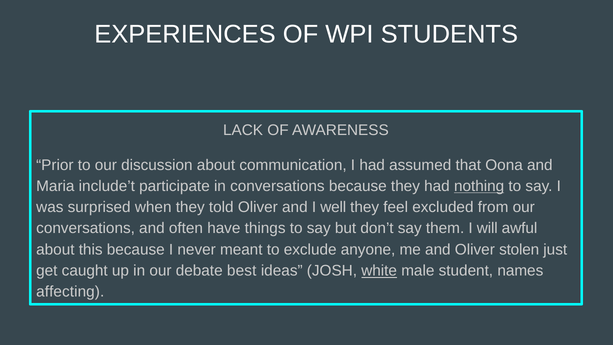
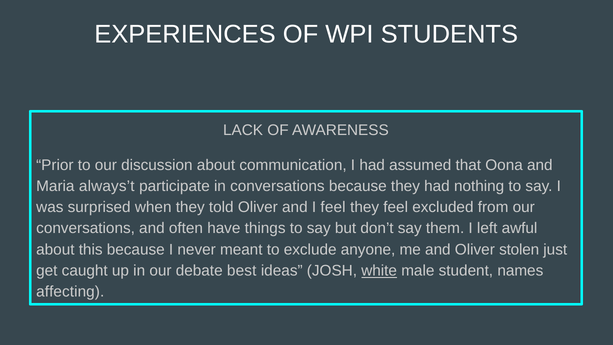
include’t: include’t -> always’t (107, 186)
nothing underline: present -> none (479, 186)
I well: well -> feel (333, 207)
will: will -> left (487, 228)
